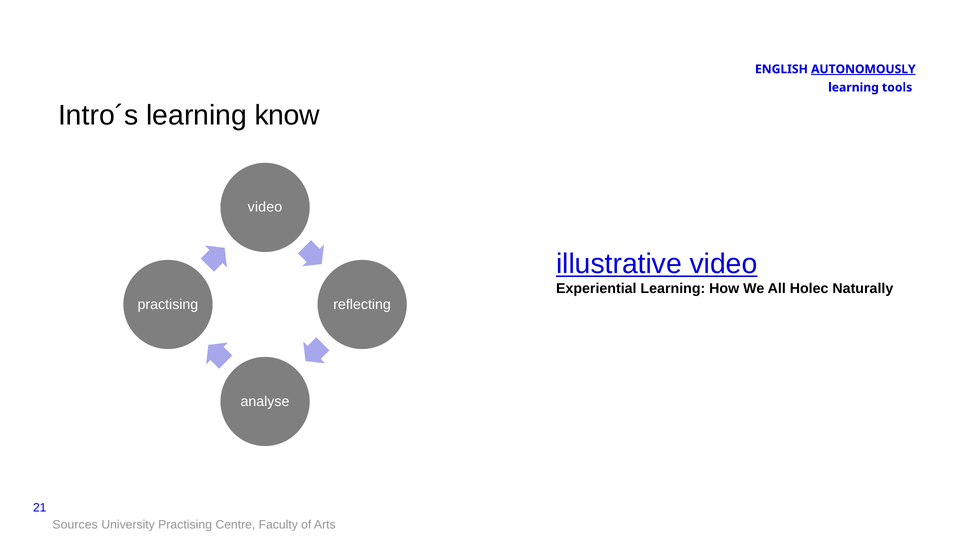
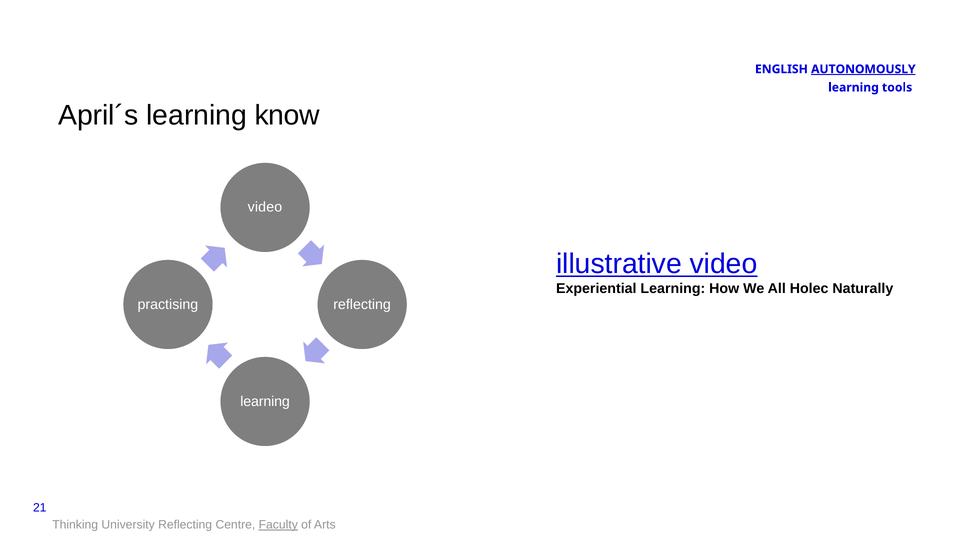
Intro´s: Intro´s -> April´s (98, 116)
analyse: analyse -> learning (265, 402)
Sources: Sources -> Thinking (75, 525)
University Practising: Practising -> Reflecting (185, 525)
Faculty underline: none -> present (278, 525)
